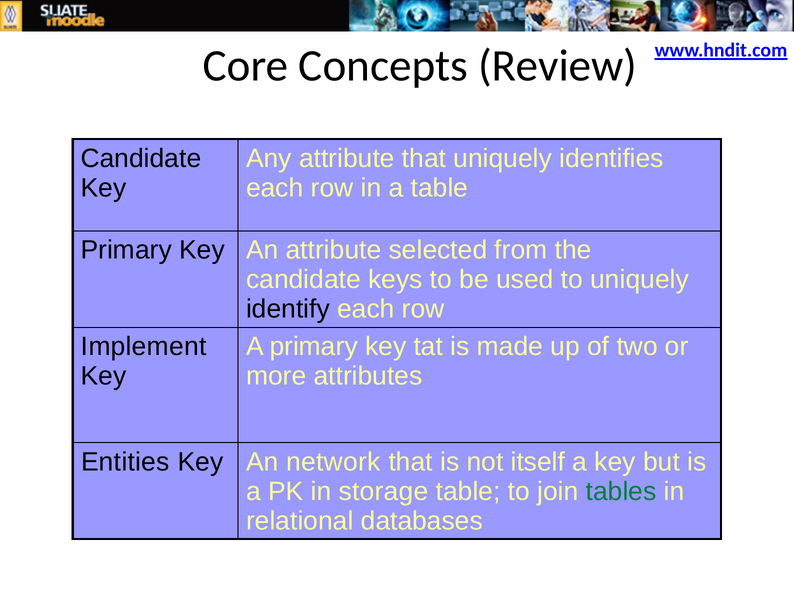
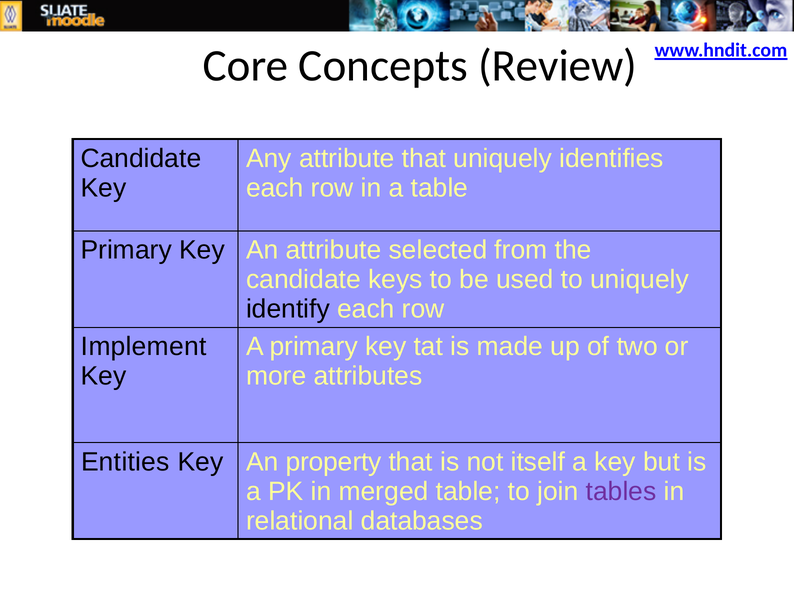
network: network -> property (334, 461)
storage: storage -> merged (384, 491)
tables colour: green -> purple (621, 491)
